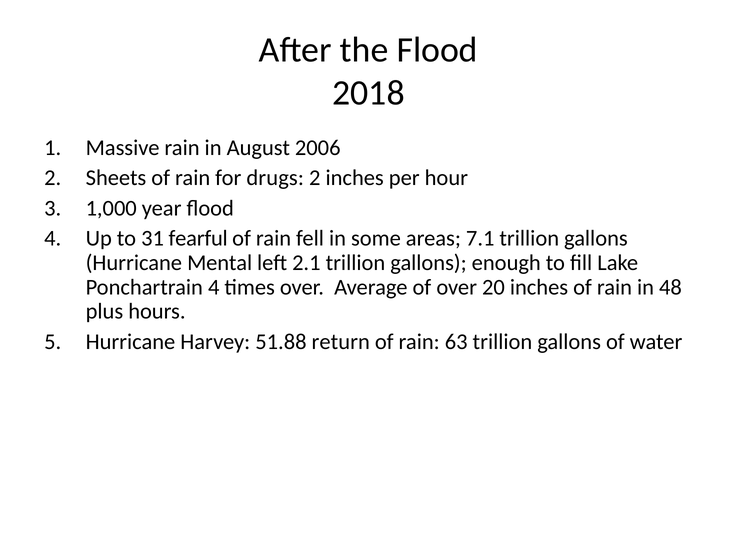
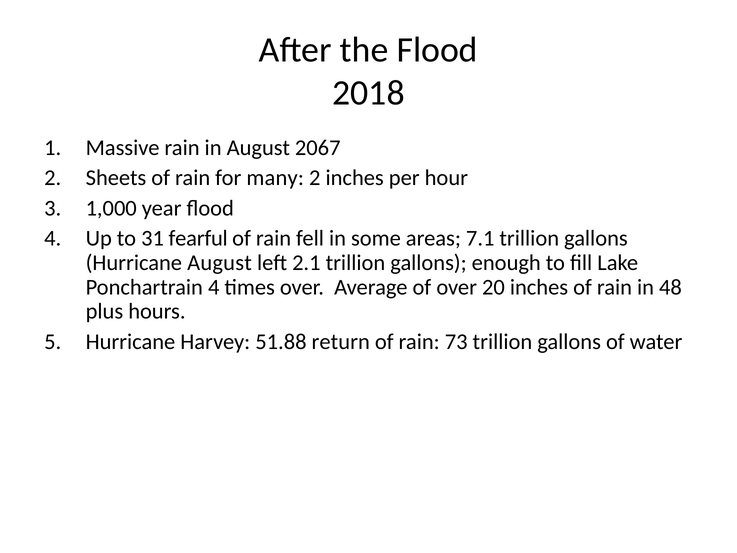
2006: 2006 -> 2067 (318, 148)
drugs: drugs -> many (275, 178)
Hurricane Mental: Mental -> August (219, 263)
63: 63 -> 73 (456, 342)
